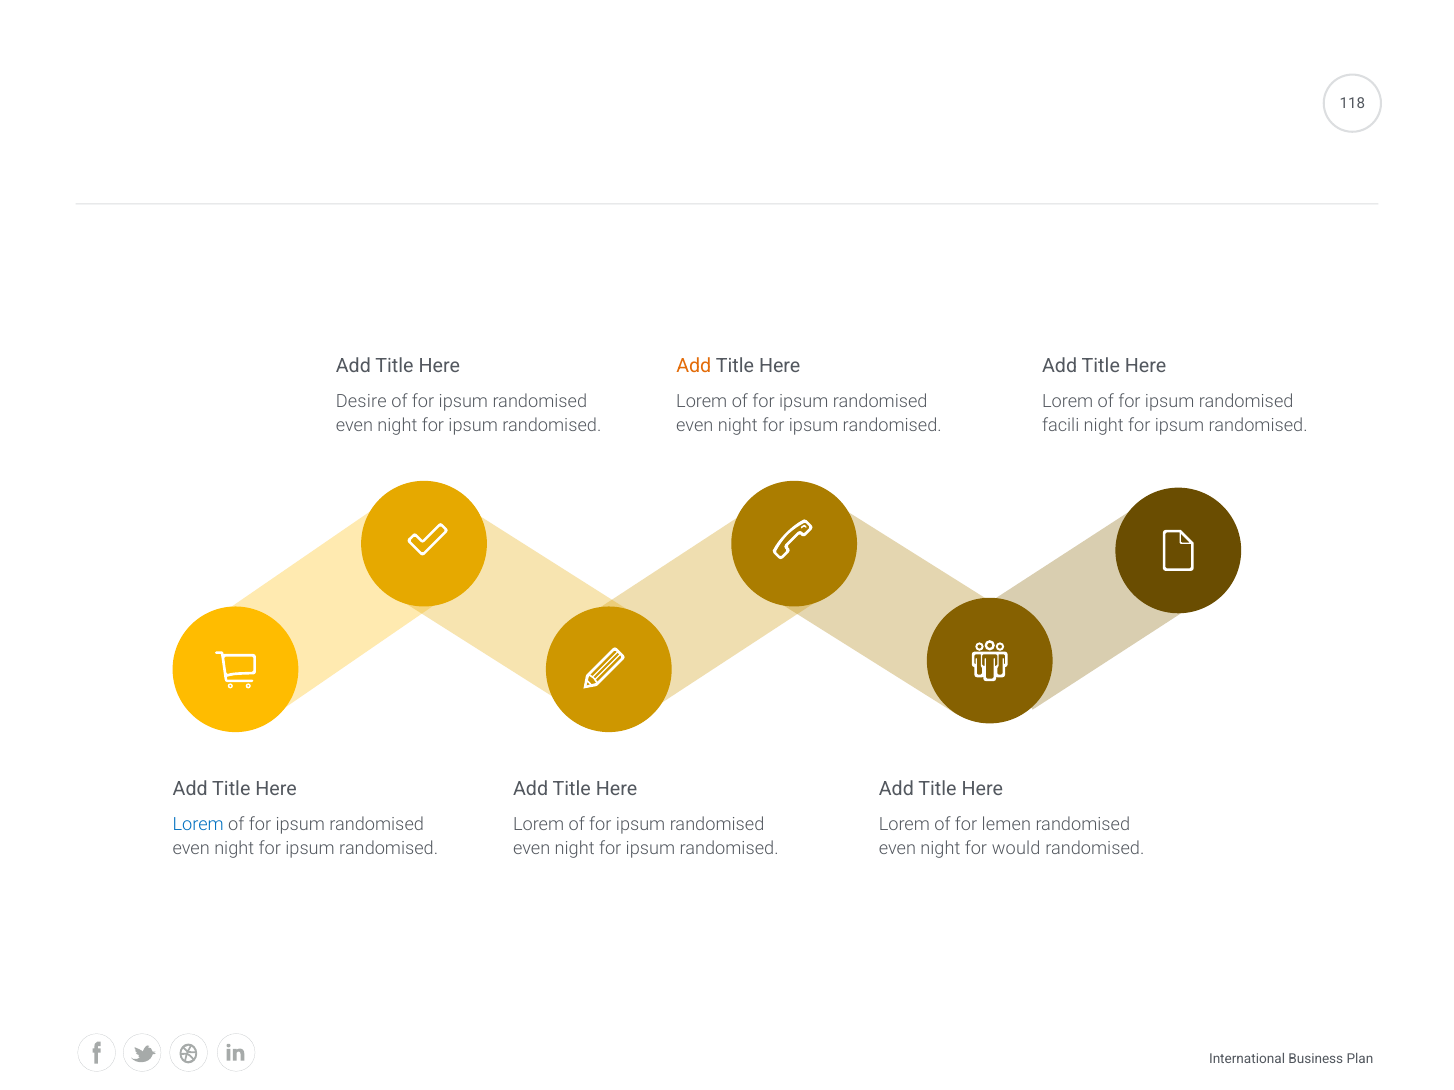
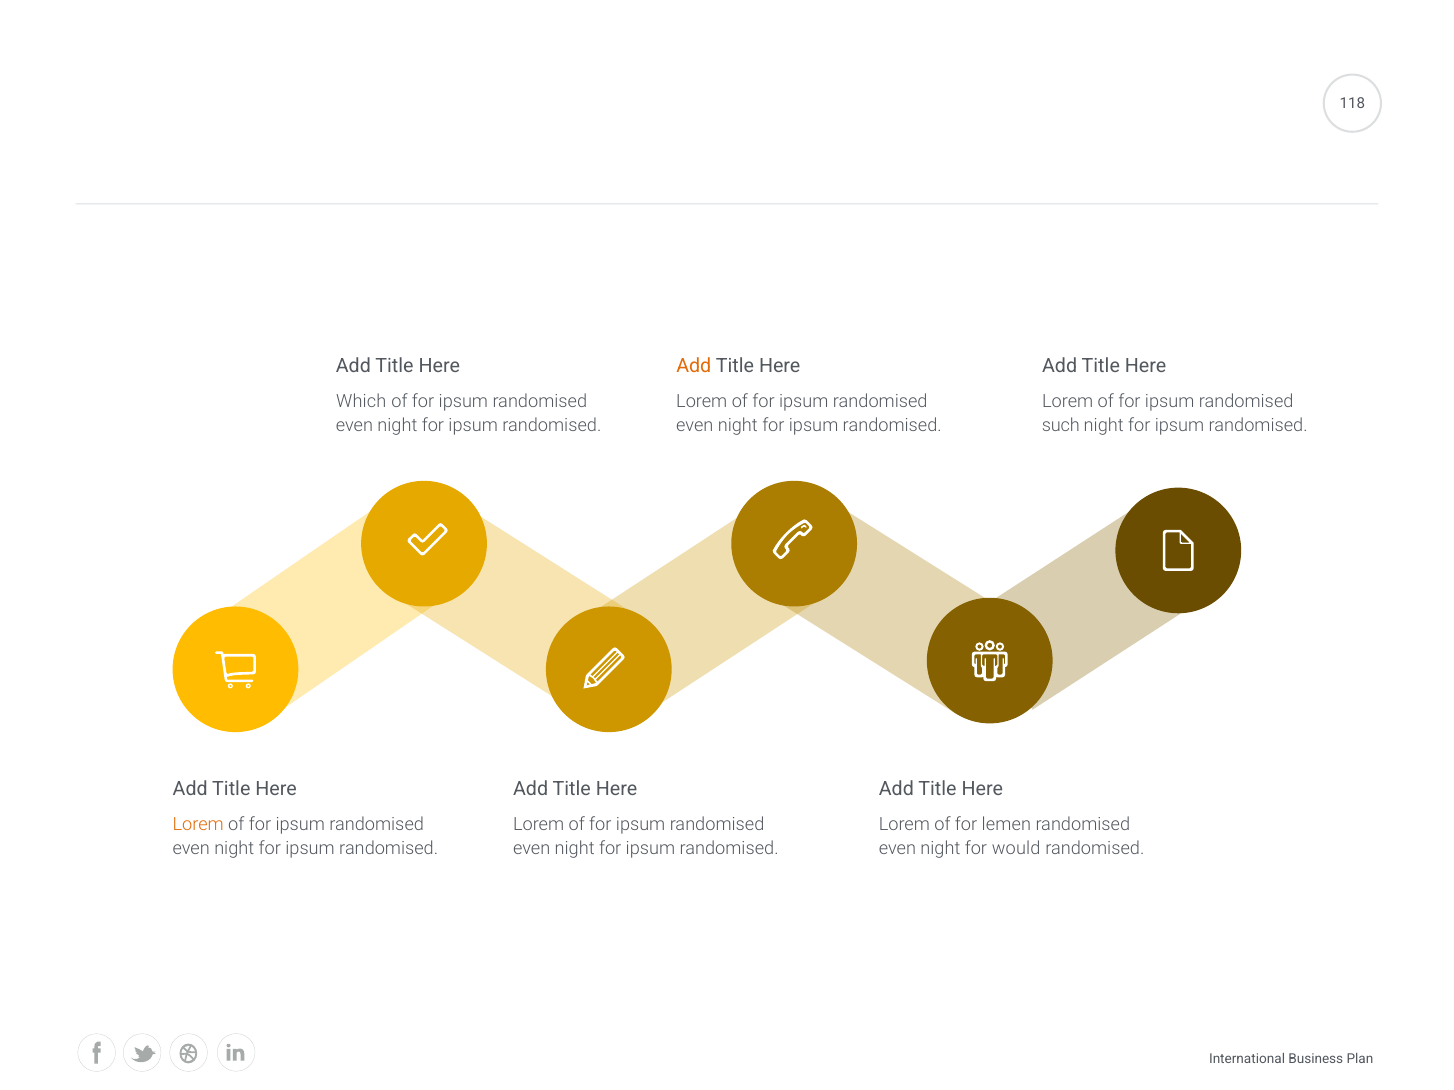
Desire: Desire -> Which (361, 402)
facili: facili -> such (1061, 426)
Lorem colour: blue -> orange (198, 825)
